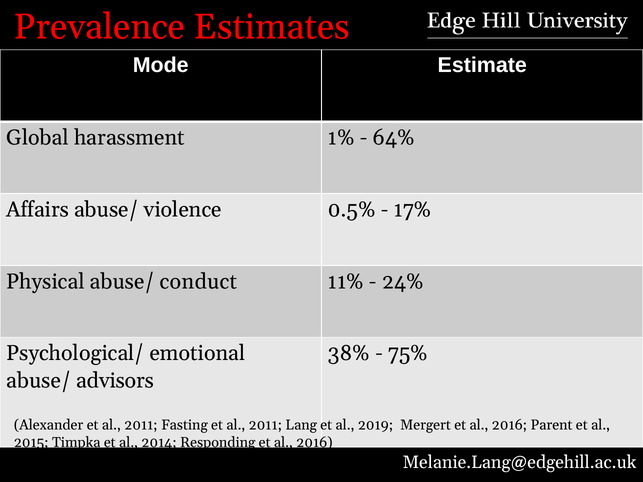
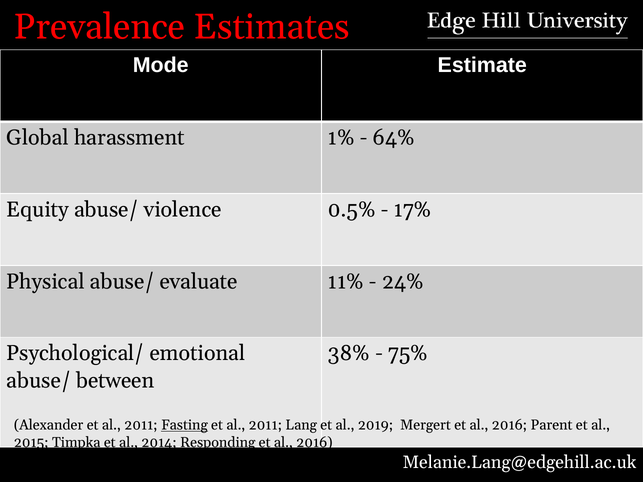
Affairs: Affairs -> Equity (38, 210)
conduct: conduct -> evaluate (199, 282)
advisors: advisors -> between (115, 381)
Fasting underline: none -> present (184, 425)
